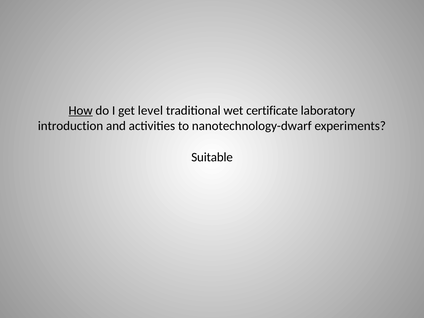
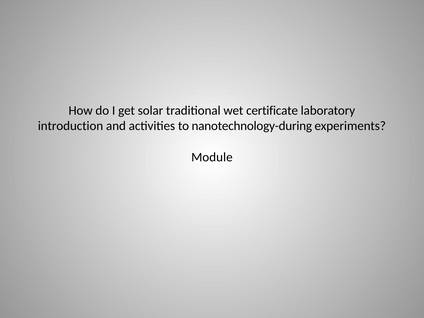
How underline: present -> none (81, 110)
level: level -> solar (150, 110)
nanotechnology-dwarf: nanotechnology-dwarf -> nanotechnology-during (252, 126)
Suitable: Suitable -> Module (212, 157)
